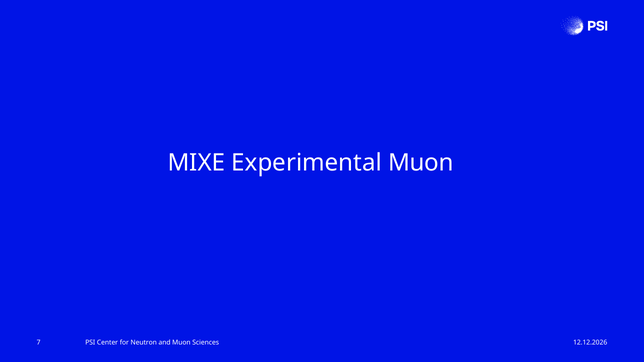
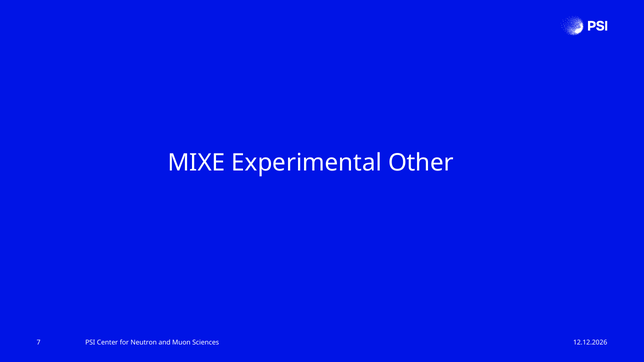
Experimental Muon: Muon -> Other (421, 163)
